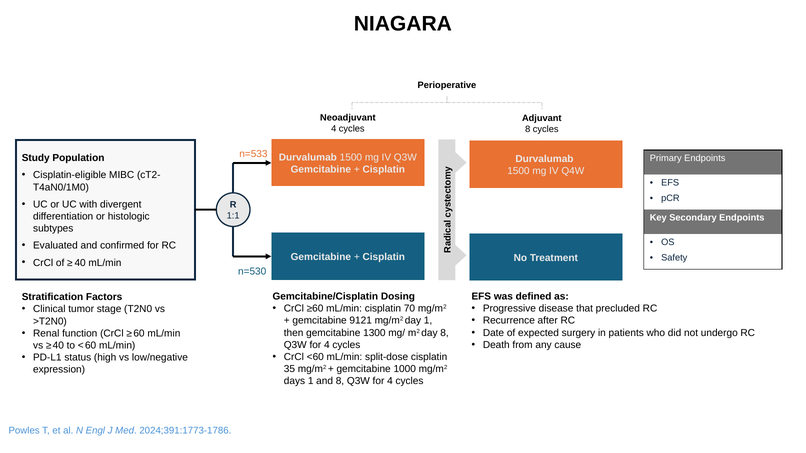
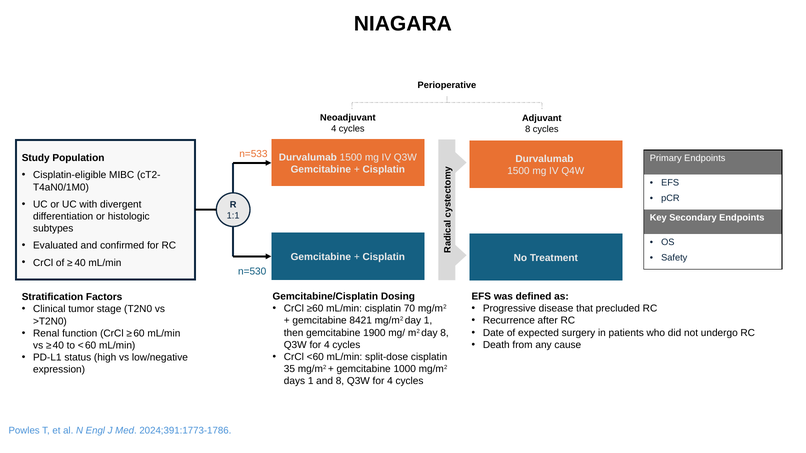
9121: 9121 -> 8421 (361, 321)
1300: 1300 -> 1900 (374, 333)
